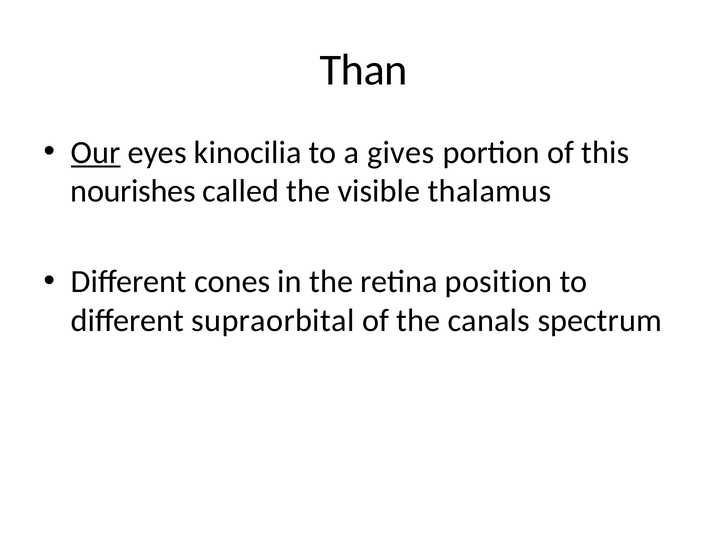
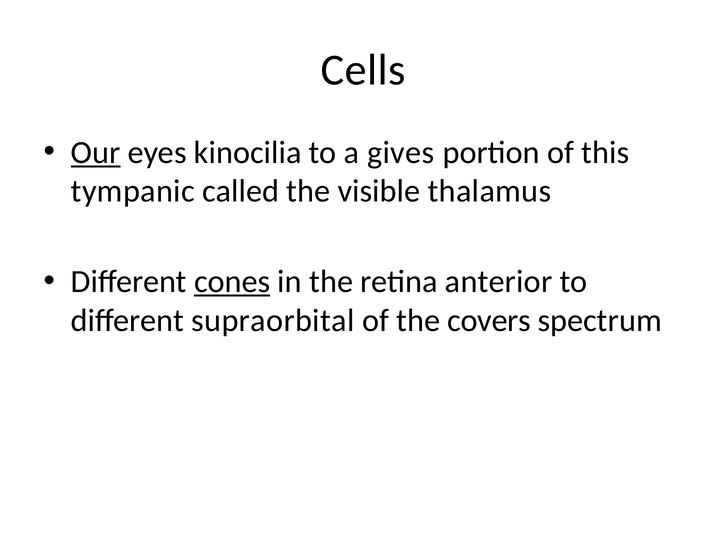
Than: Than -> Cells (363, 70)
nourishes: nourishes -> tympanic (133, 191)
cones underline: none -> present (232, 282)
position: position -> anterior (499, 282)
canals: canals -> covers (489, 321)
